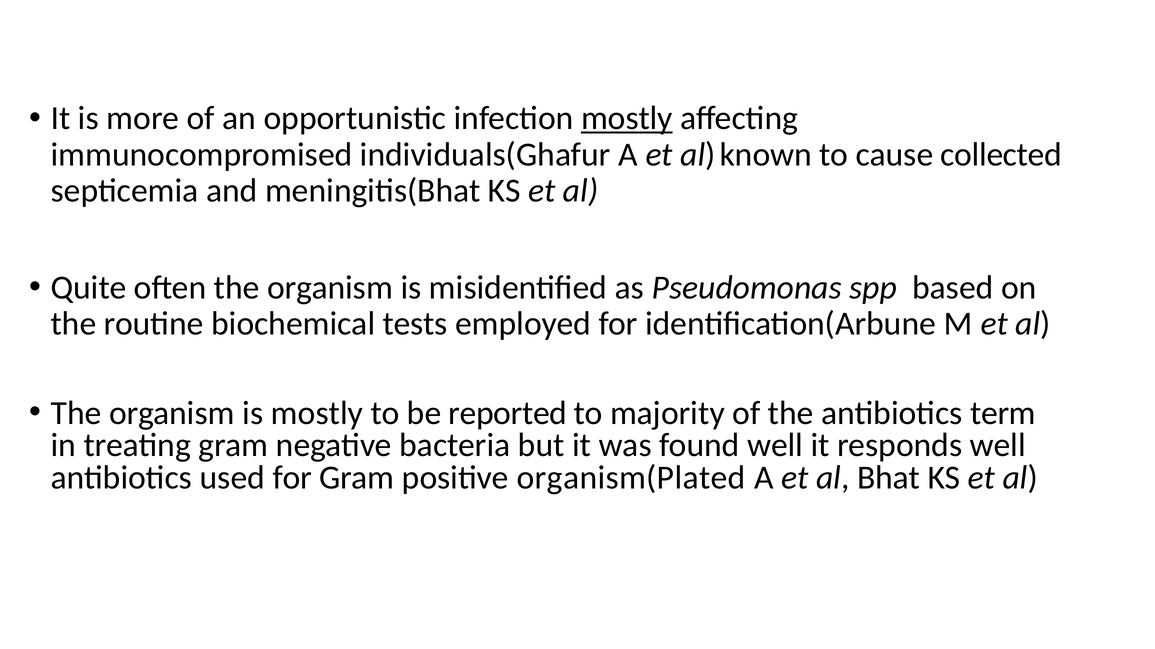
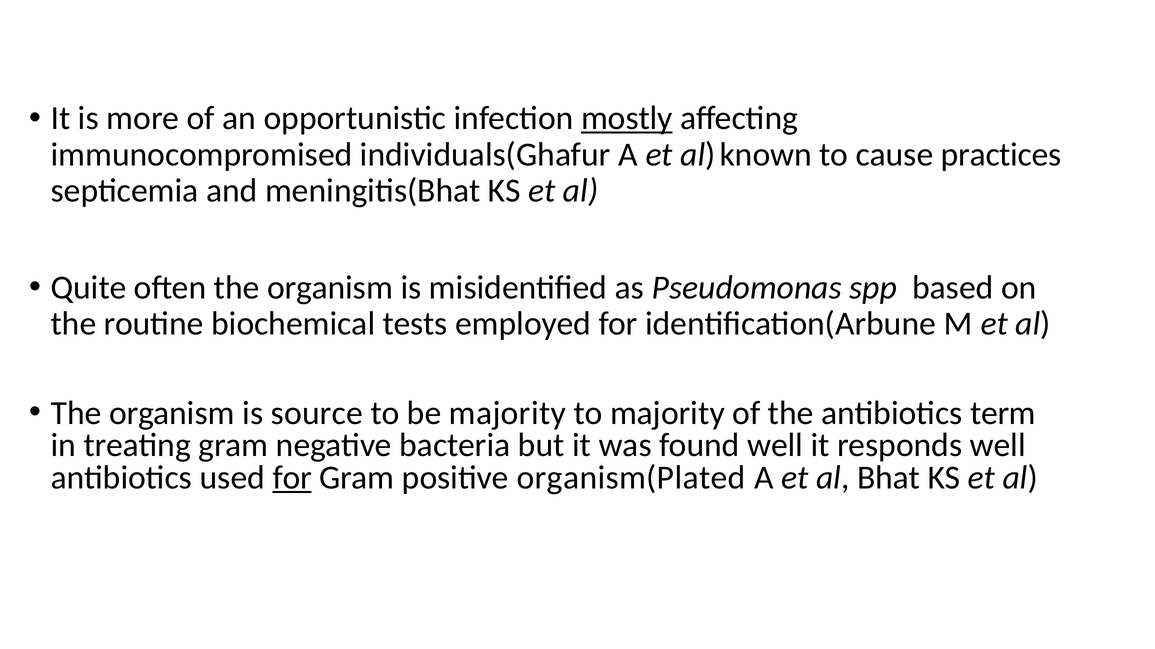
collected: collected -> practices (1001, 155)
is mostly: mostly -> source (317, 413)
be reported: reported -> majority (507, 413)
for underline: none -> present (292, 478)
